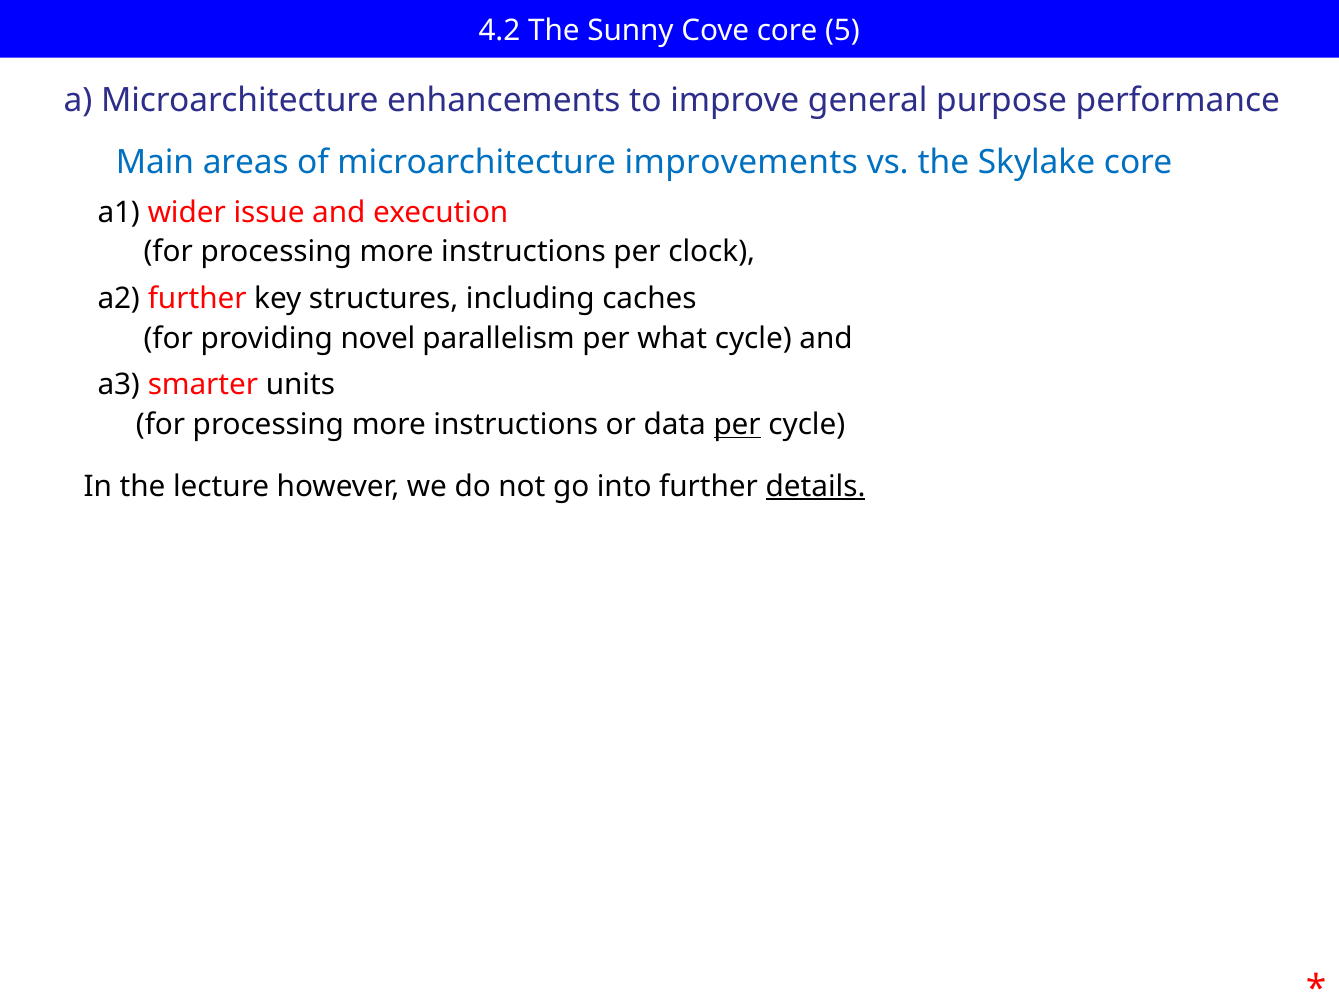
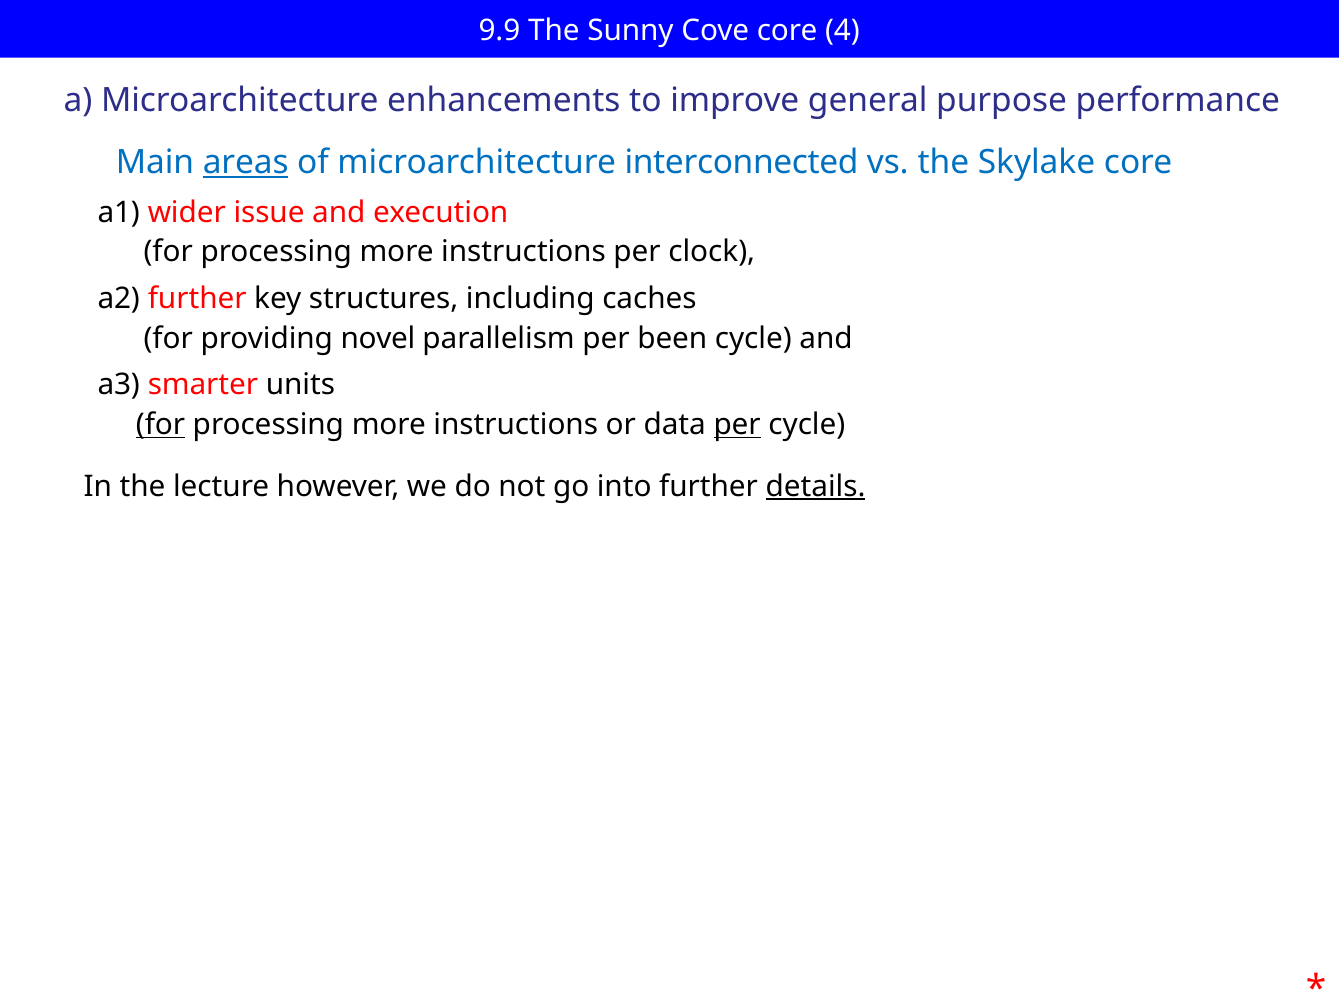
4.2: 4.2 -> 9.9 (499, 31)
5: 5 -> 4 (842, 31)
areas underline: none -> present (246, 162)
improvements: improvements -> interconnected (742, 162)
what: what -> been (672, 338)
for underline: none -> present (161, 424)
